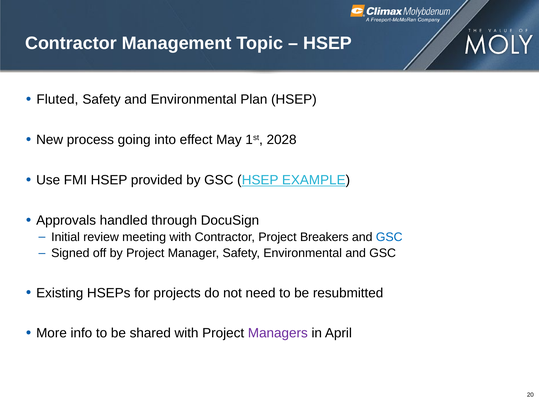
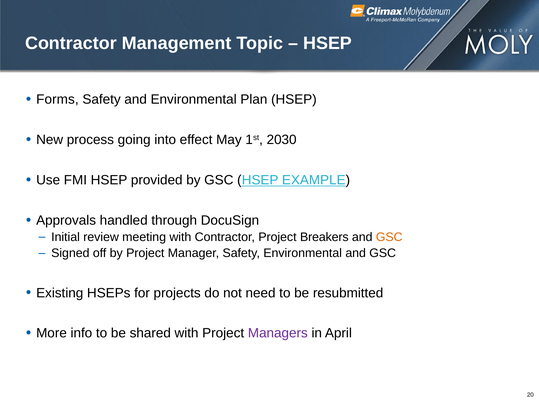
Fluted: Fluted -> Forms (57, 99)
2028: 2028 -> 2030 (282, 140)
GSC colour: blue -> orange (389, 237)
